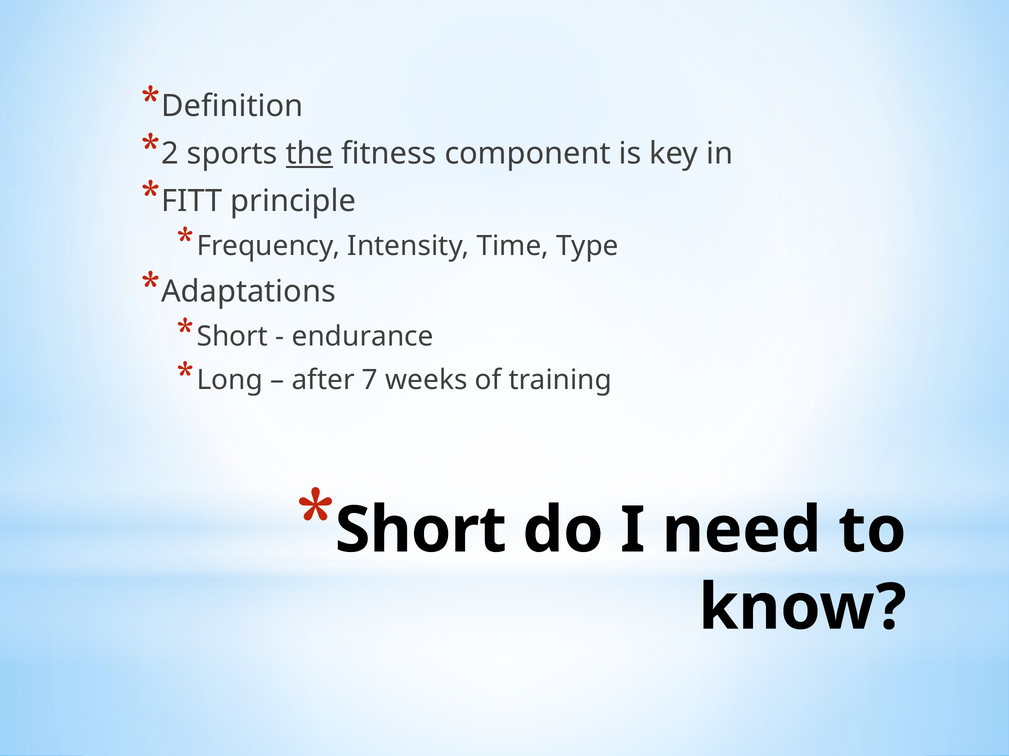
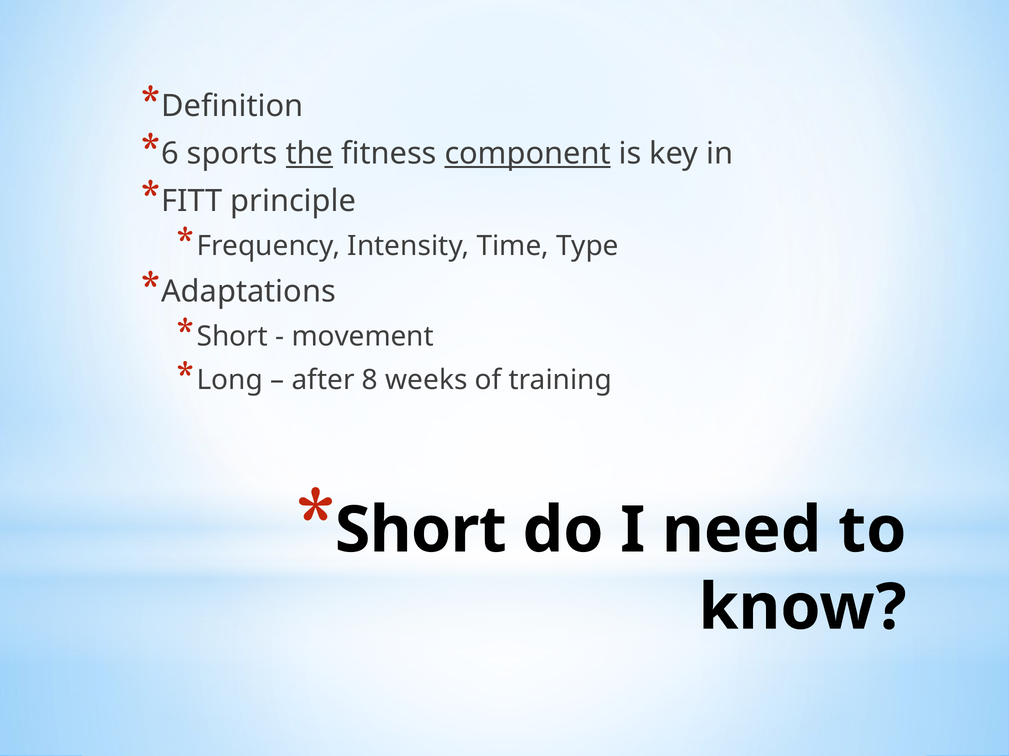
2: 2 -> 6 (170, 154)
component underline: none -> present (528, 154)
endurance: endurance -> movement (363, 337)
7: 7 -> 8 (370, 380)
